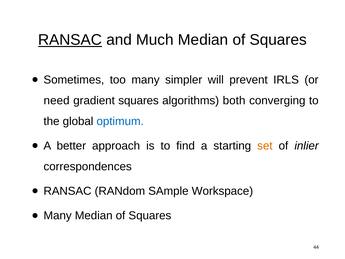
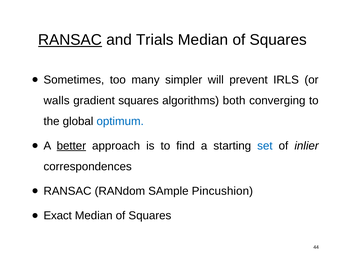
Much: Much -> Trials (155, 40)
need: need -> walls (57, 100)
better underline: none -> present (71, 146)
set colour: orange -> blue (265, 146)
Workspace: Workspace -> Pincushion (222, 191)
Many: Many -> Exact (58, 215)
